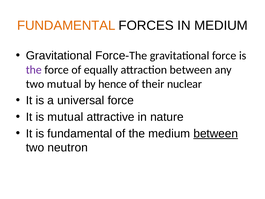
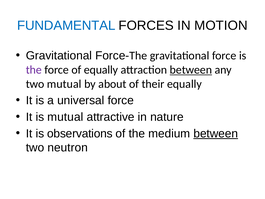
FUNDAMENTAL colour: orange -> blue (66, 25)
IN MEDIUM: MEDIUM -> MOTION (221, 25)
between underline: none -> present (191, 70)
hence: hence -> about (112, 84)
their nuclear: nuclear -> equally (184, 84)
is fundamental: fundamental -> observations (80, 133)
